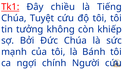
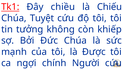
Tiếng: Tiếng -> Chiếu (109, 7)
Bánh: Bánh -> Được (94, 52)
